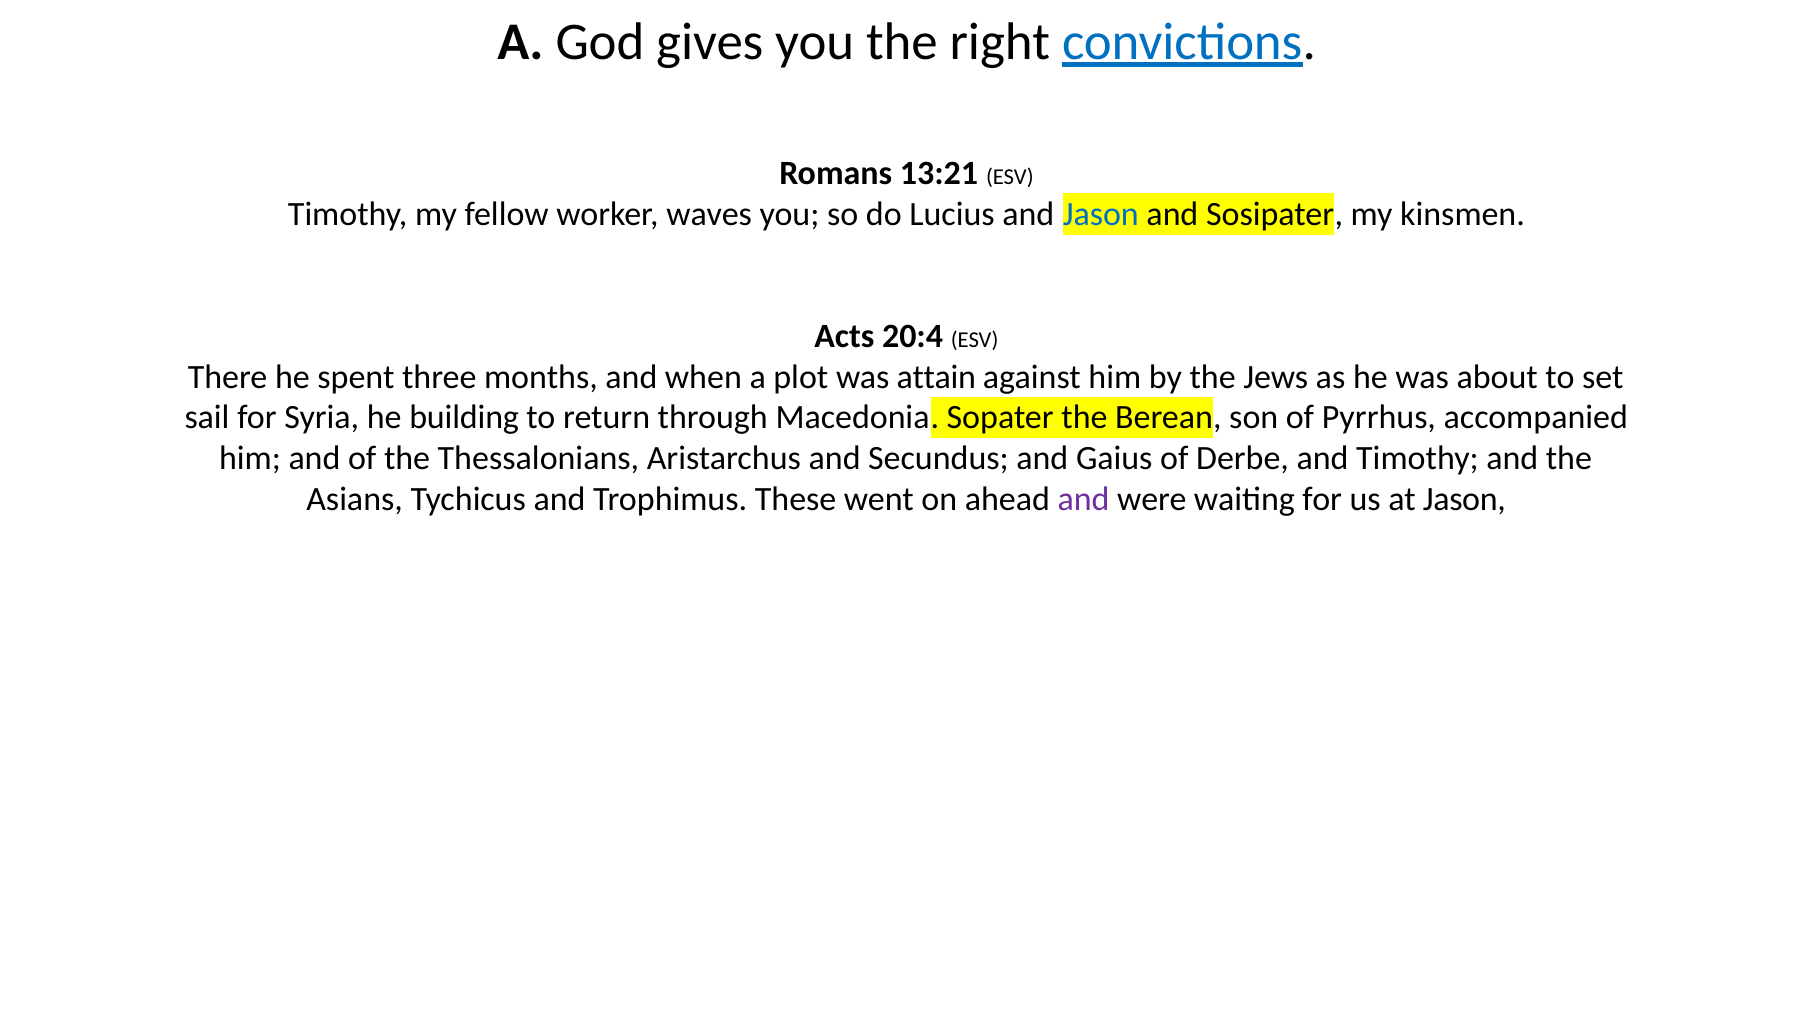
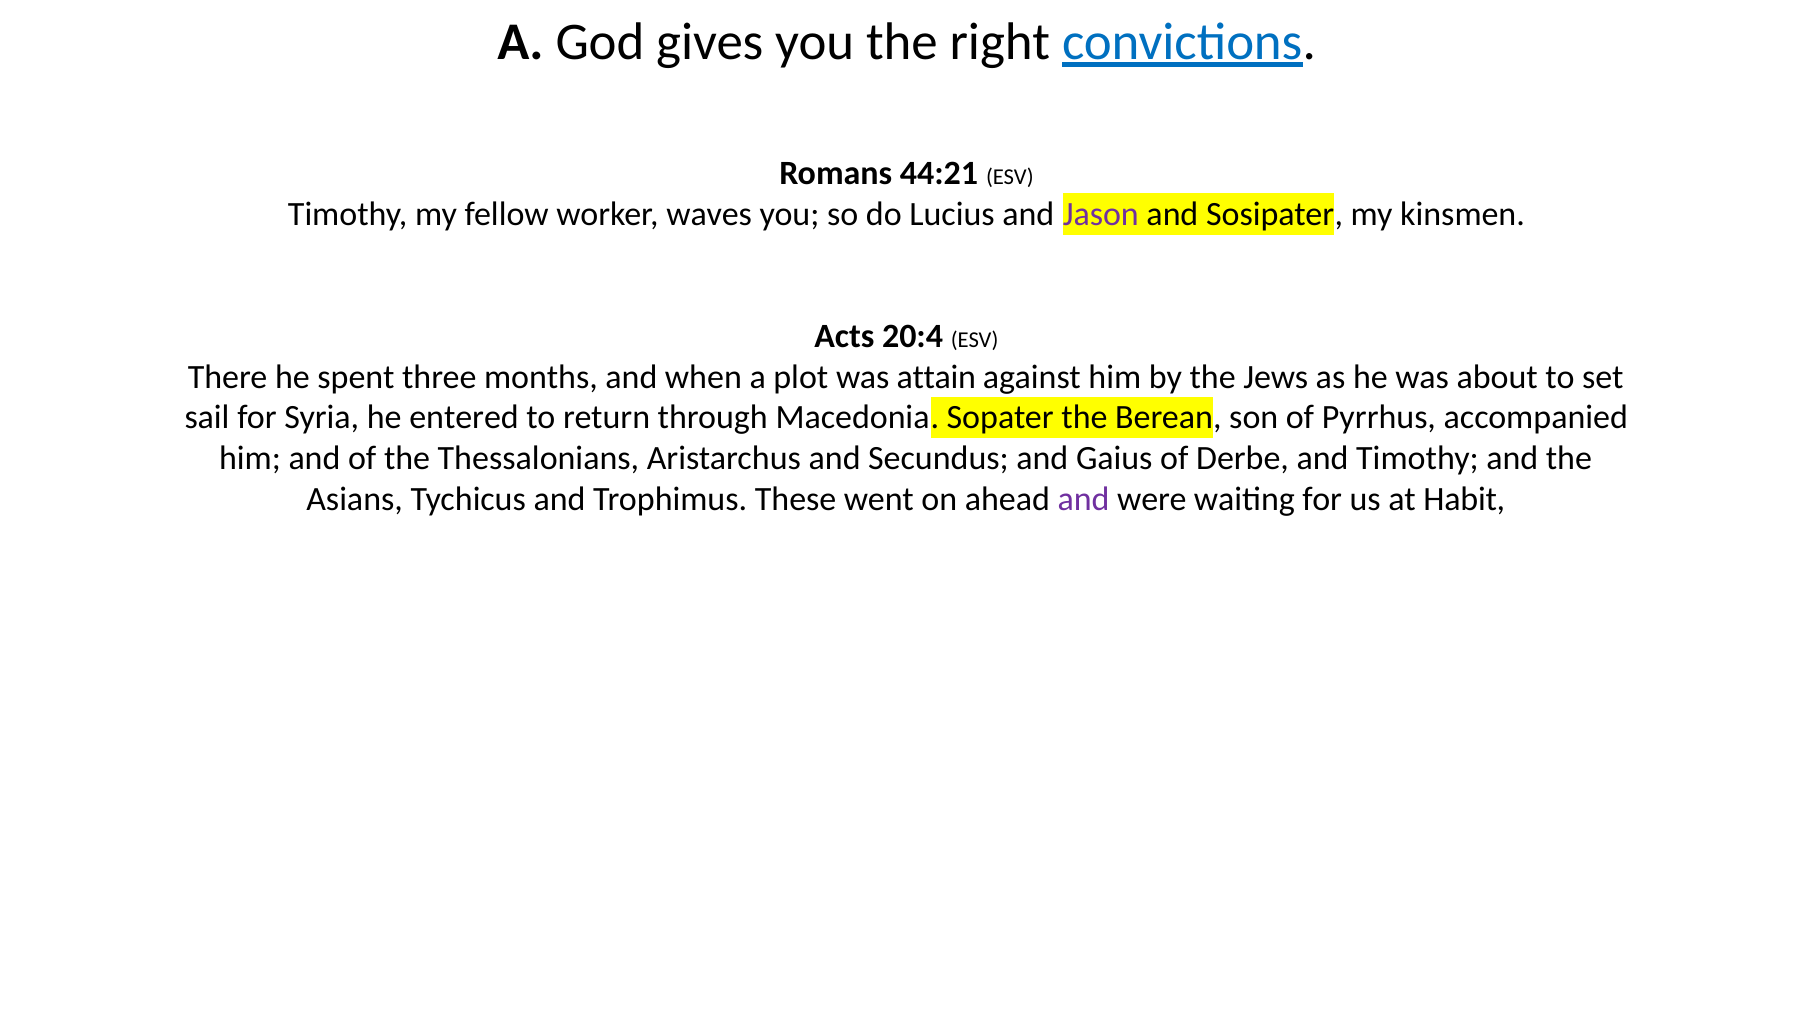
13:21: 13:21 -> 44:21 (939, 174)
Jason colour: blue -> purple (1101, 214)
building: building -> entered (464, 418)
at Jason: Jason -> Habit (1464, 499)
